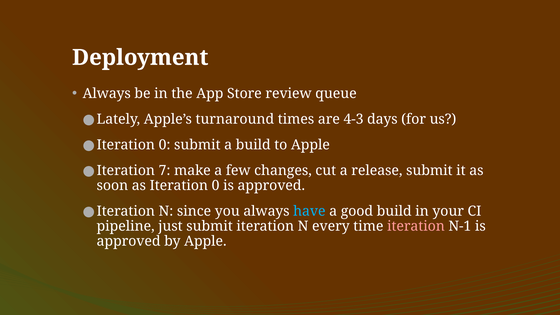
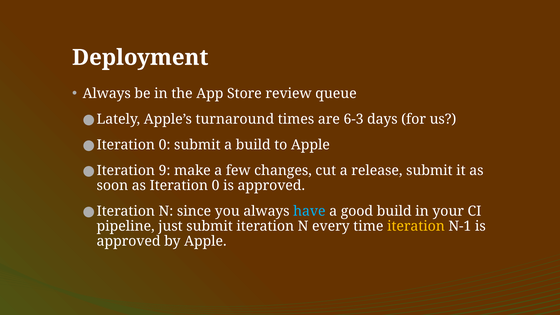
4-3: 4-3 -> 6-3 (354, 119)
7: 7 -> 9 (165, 171)
iteration colour: pink -> yellow (416, 227)
